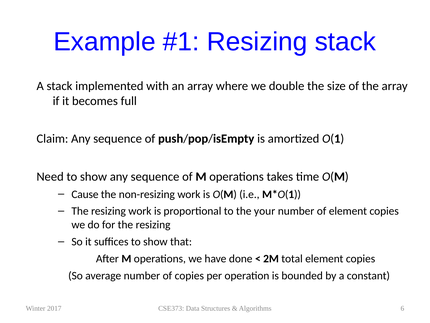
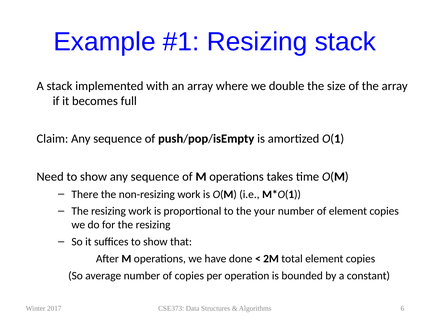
Cause: Cause -> There (85, 194)
